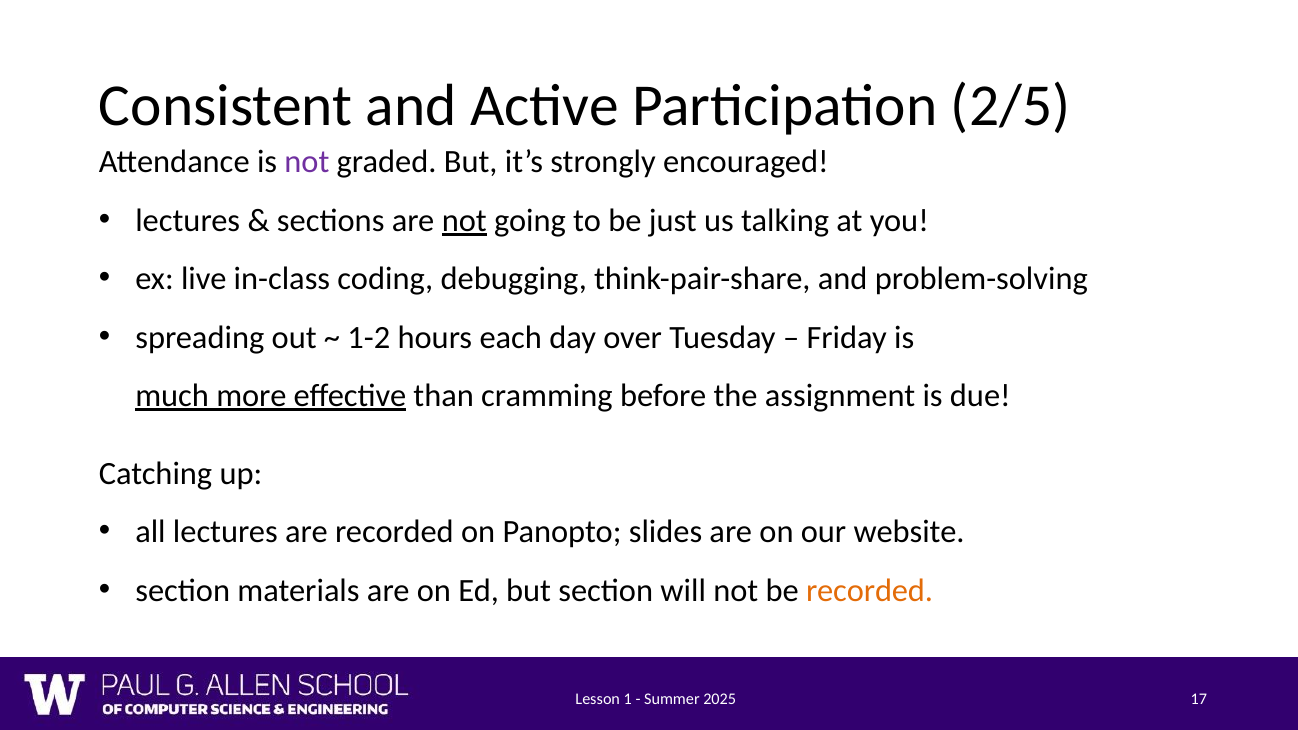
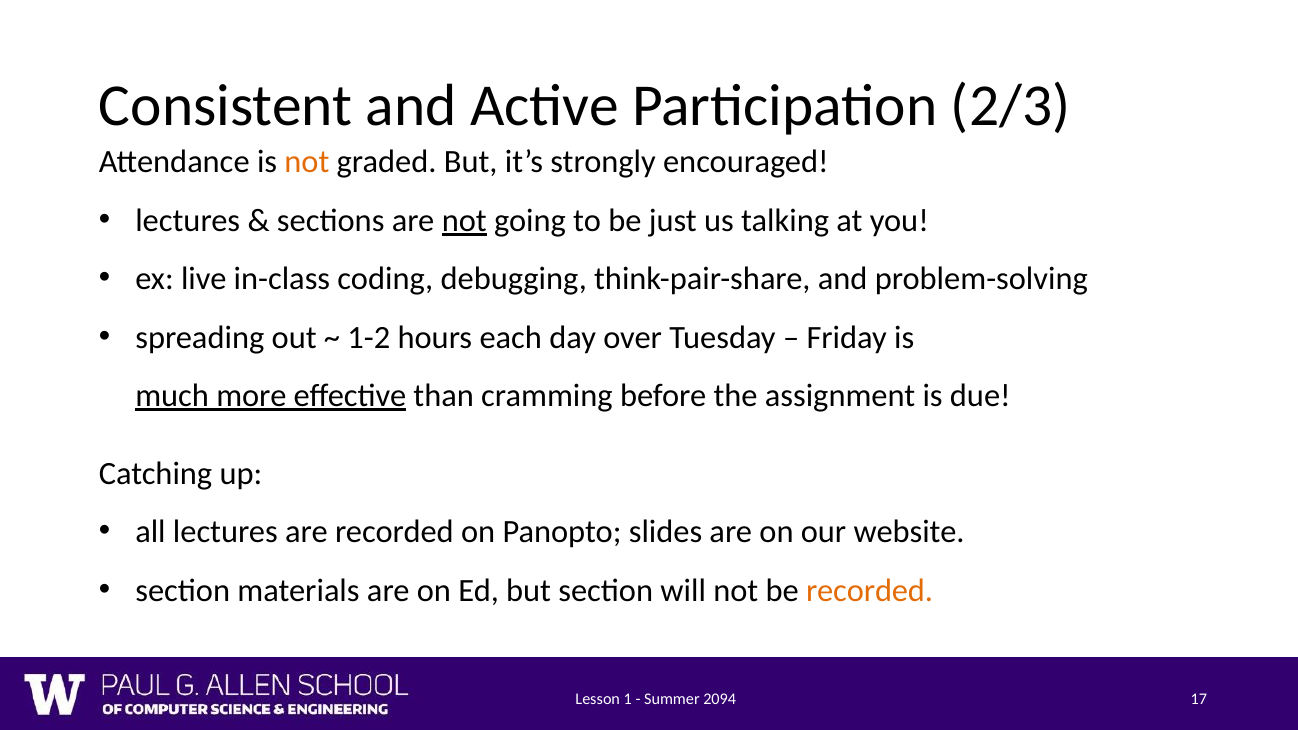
2/5: 2/5 -> 2/3 (1011, 106)
not colour: purple -> orange (307, 162)
2025: 2025 -> 2094 (720, 700)
